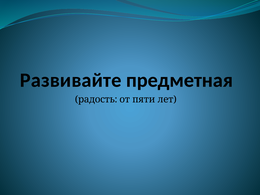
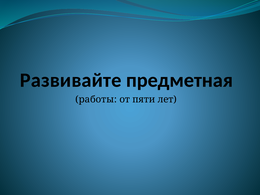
радость: радость -> работы (96, 99)
